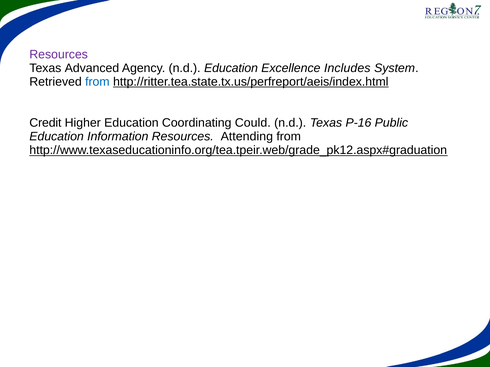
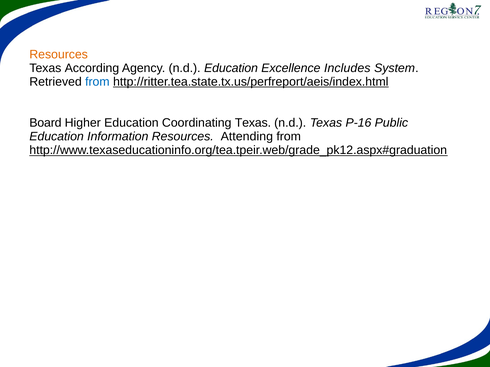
Resources colour: purple -> orange (59, 54)
Advanced: Advanced -> According (92, 68)
Credit: Credit -> Board (45, 123)
Coordinating Could: Could -> Texas (253, 123)
